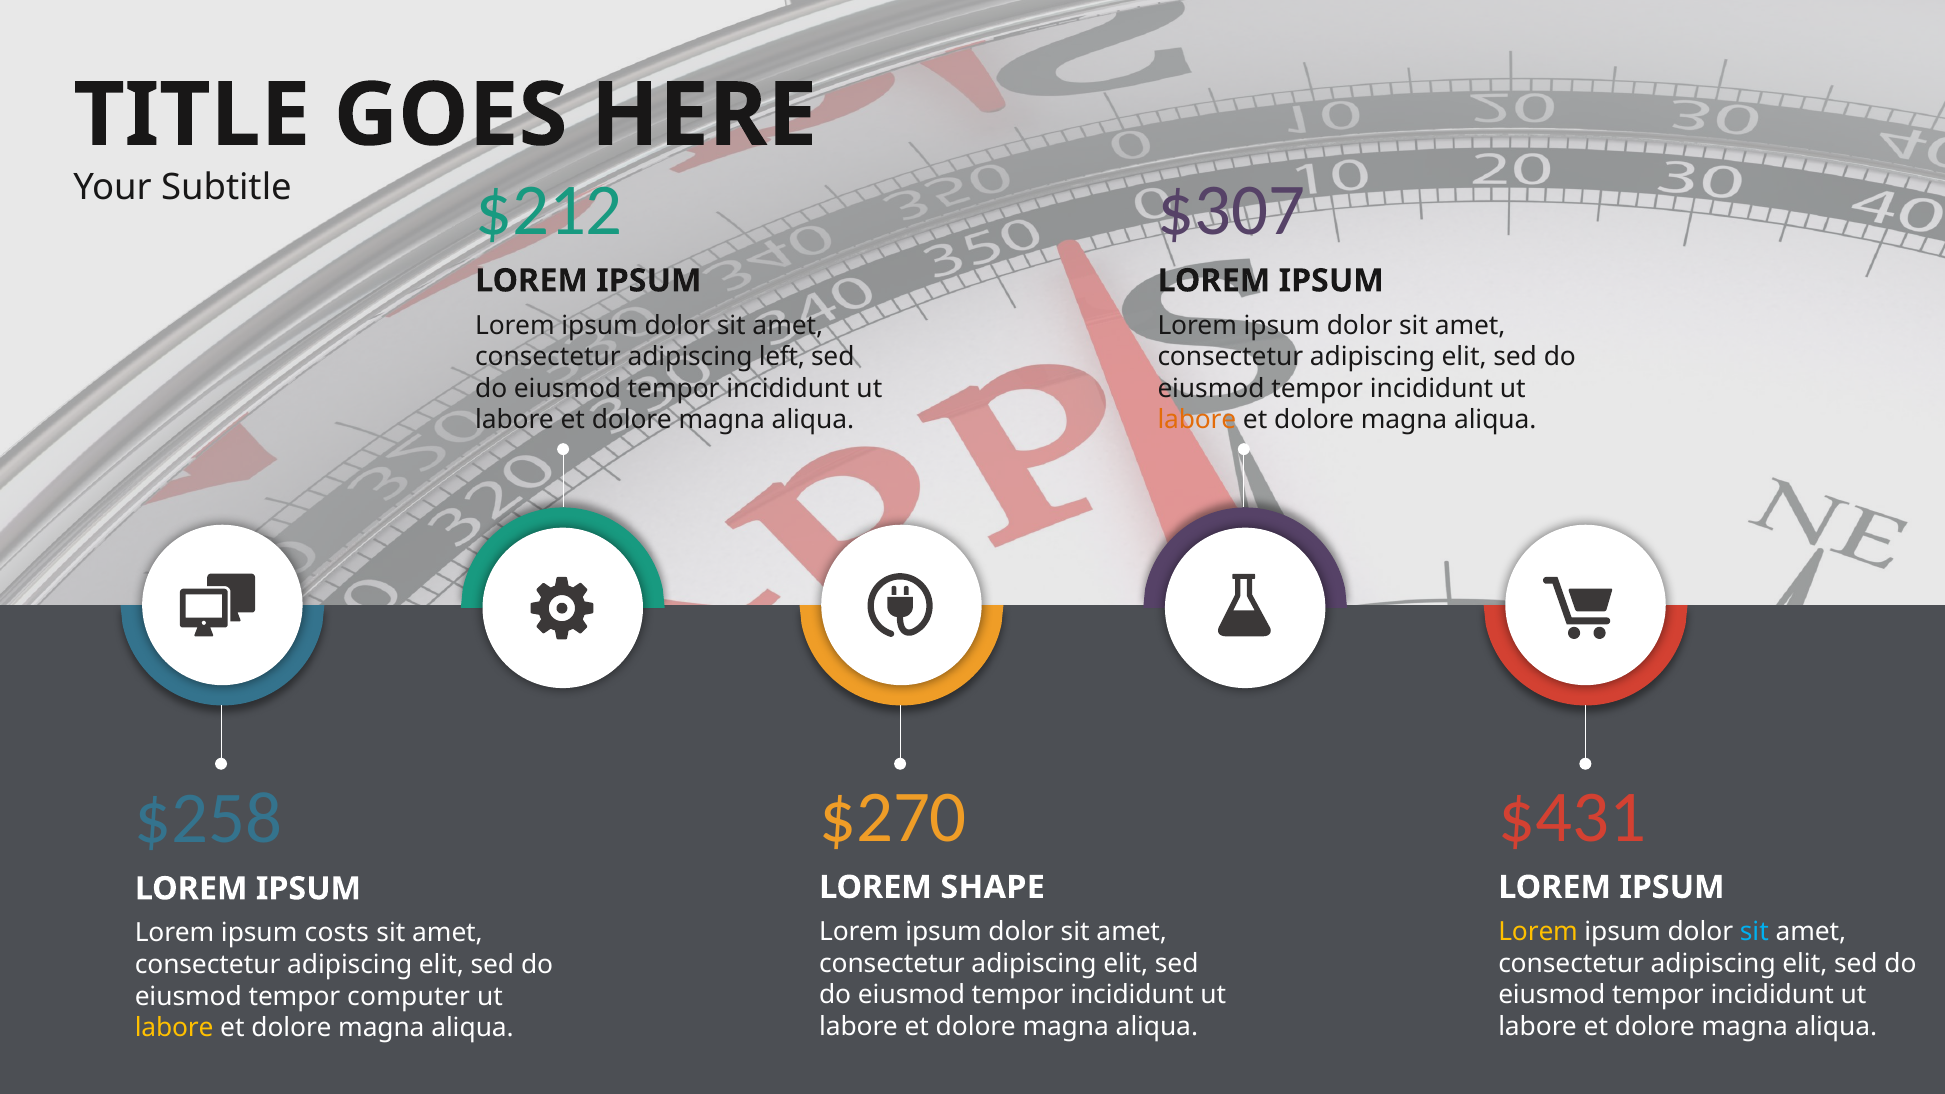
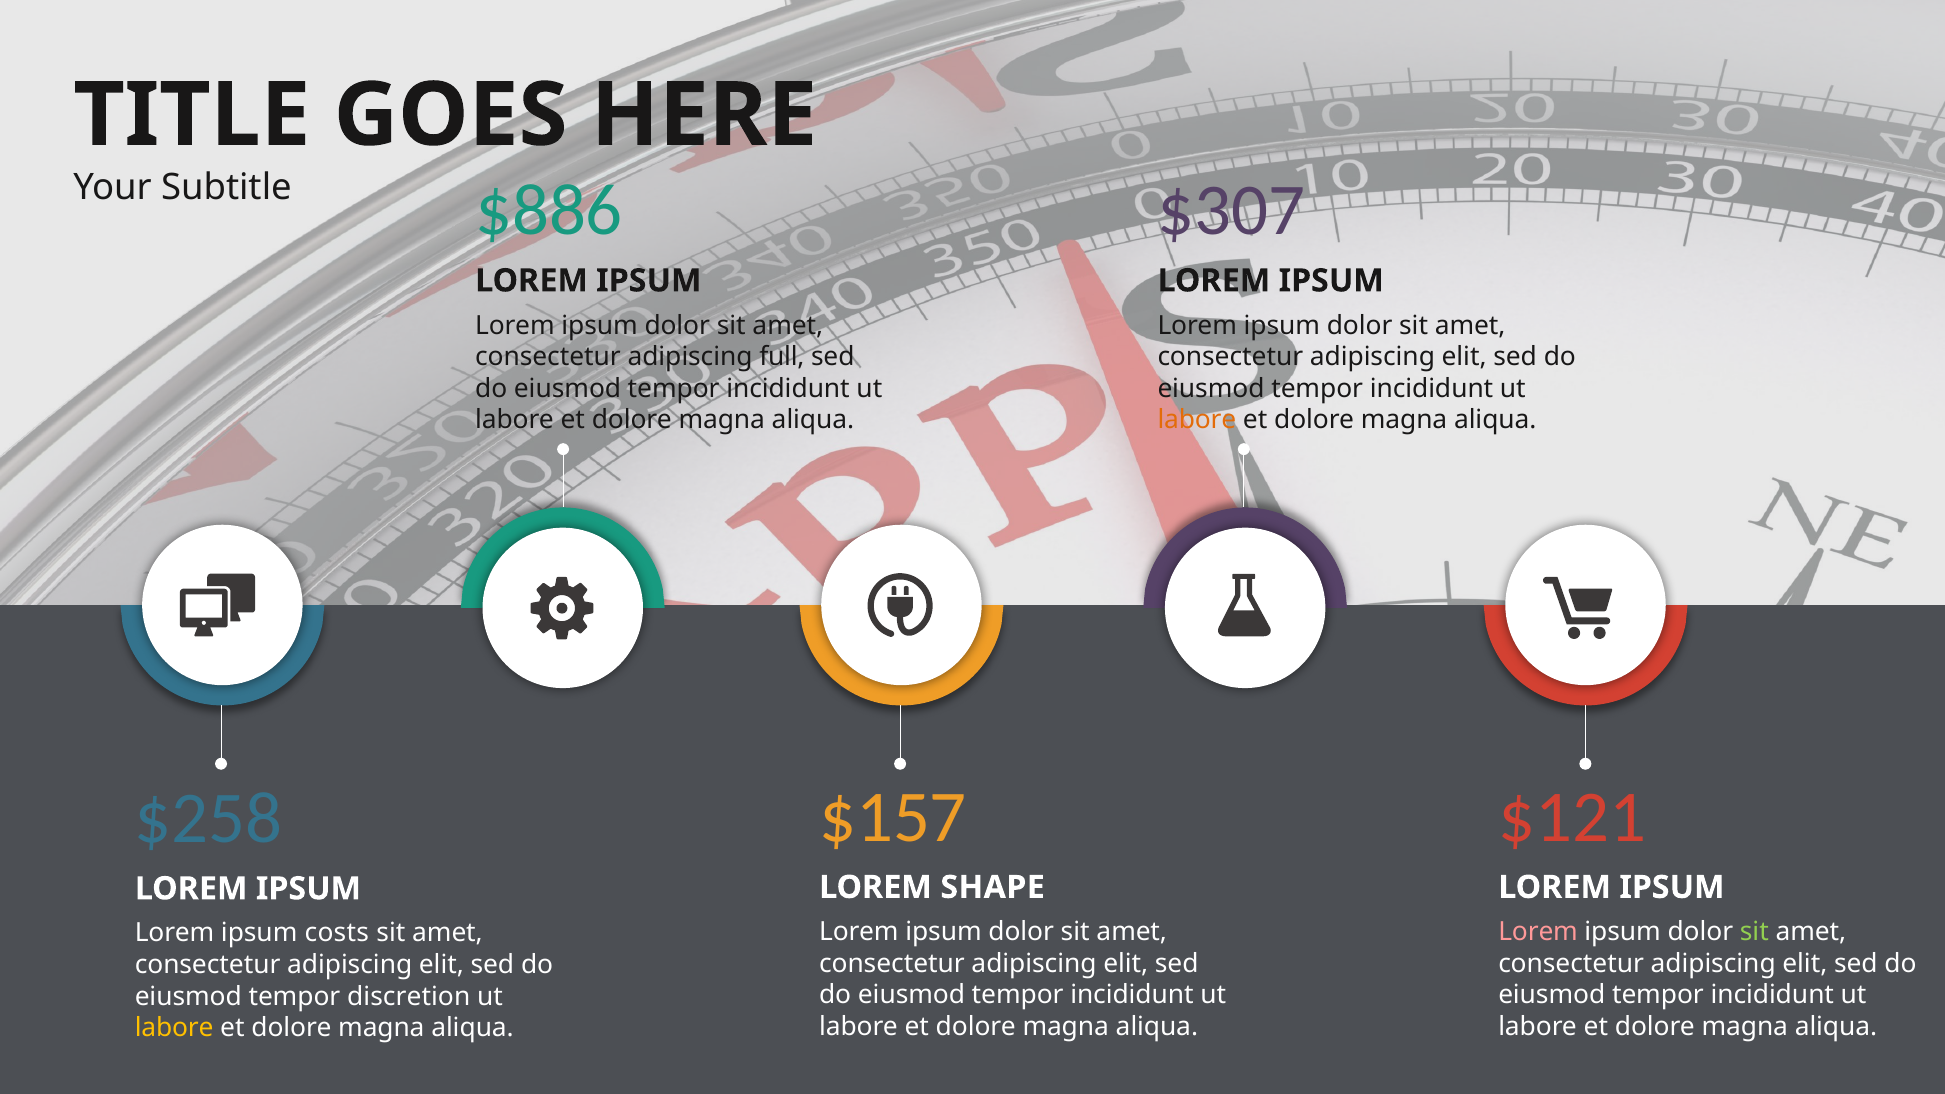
$212: $212 -> $886 (549, 211)
left: left -> full (782, 357)
$270: $270 -> $157 (893, 817)
$431: $431 -> $121 (1572, 817)
Lorem colour: yellow -> pink (1538, 932)
sit colour: light blue -> light green (1754, 932)
computer: computer -> discretion (409, 997)
